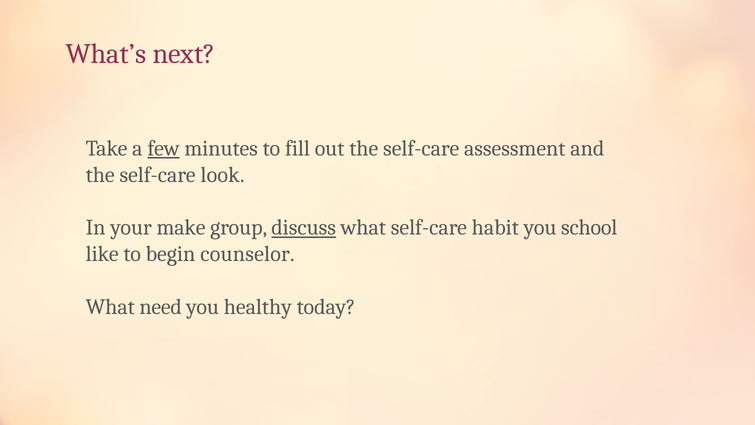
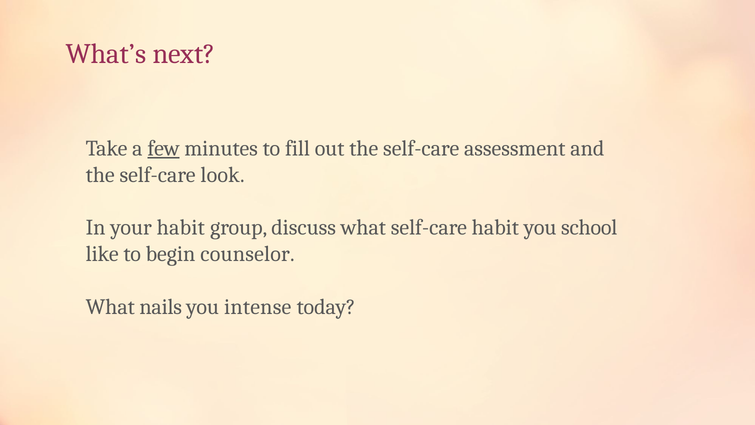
your make: make -> habit (181, 228)
discuss underline: present -> none (304, 228)
need: need -> nails (161, 307)
healthy: healthy -> intense (258, 307)
